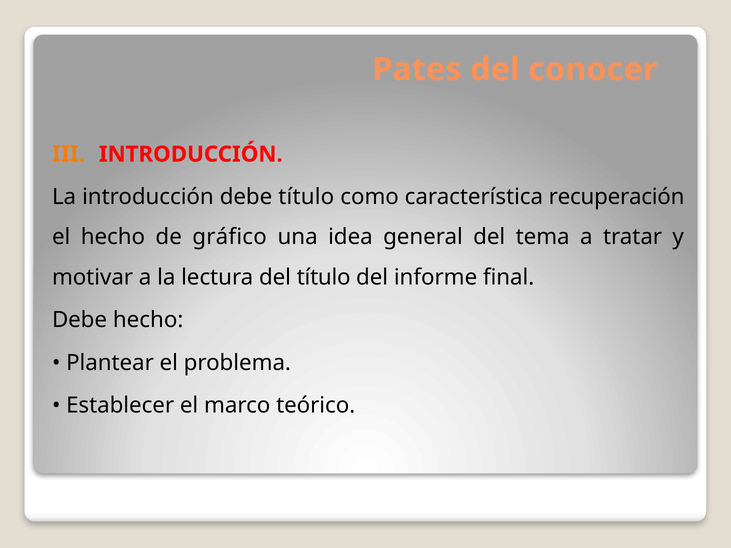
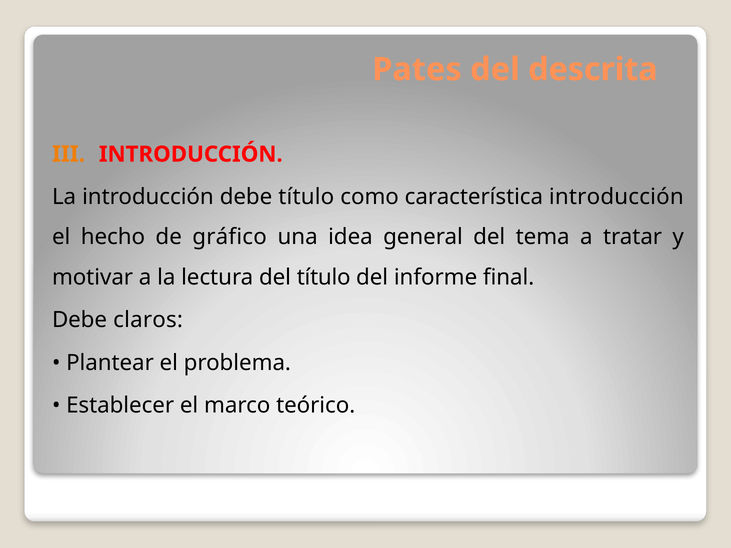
conocer: conocer -> descrita (593, 70)
característica recuperación: recuperación -> introducción (616, 197)
Debe hecho: hecho -> claros (148, 320)
